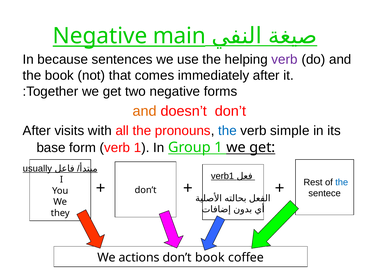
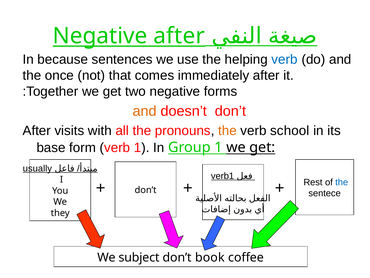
Negative main: main -> after (179, 36)
verb colour: purple -> blue (284, 59)
the book: book -> once (59, 75)
the colour: blue -> orange (227, 130)
simple: simple -> school (290, 130)
actions: actions -> subject (139, 257)
